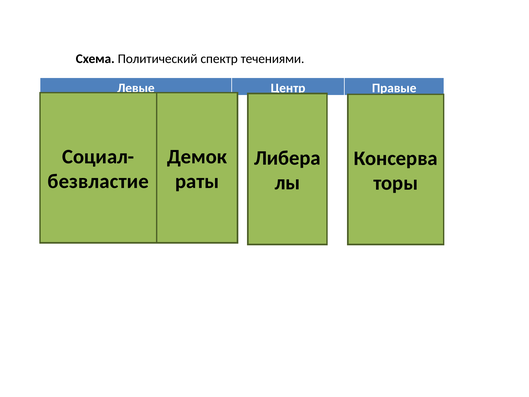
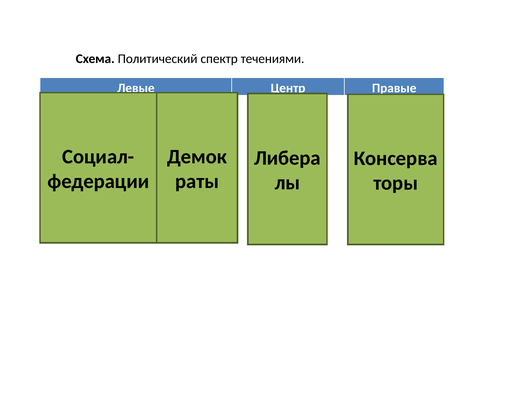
безвластие: безвластие -> федерации (98, 181)
